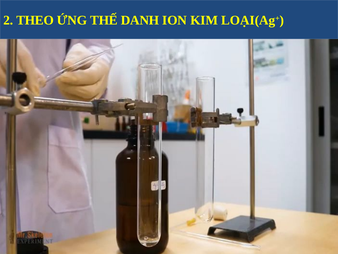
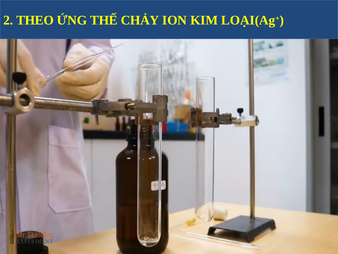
DANH: DANH -> CHẢY (140, 20)
